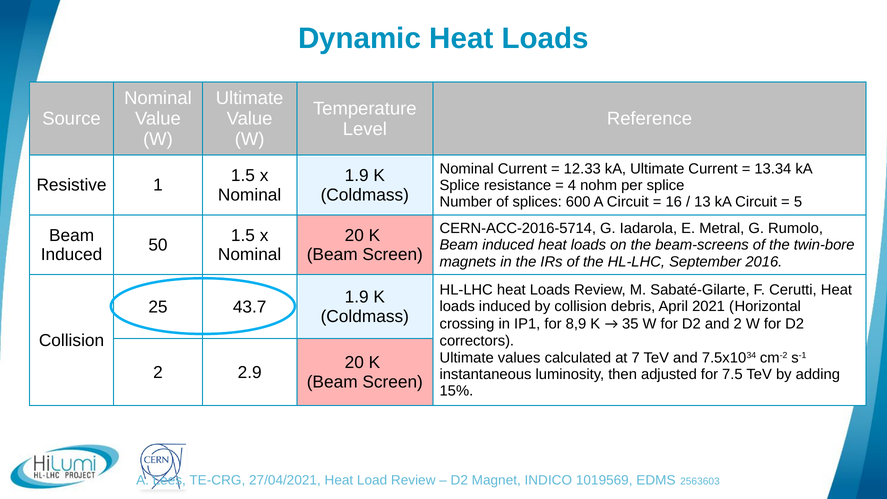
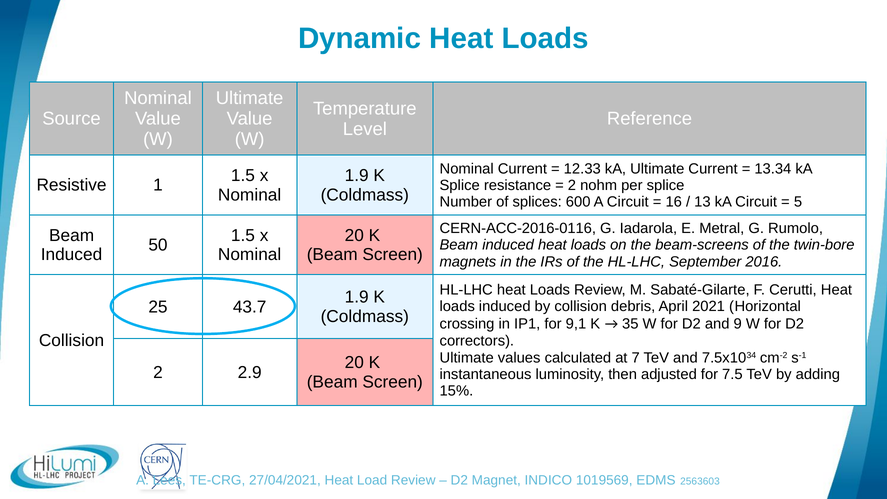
4: 4 -> 2 (572, 185)
CERN-ACC-2016-5714: CERN-ACC-2016-5714 -> CERN-ACC-2016-0116 (518, 229)
8,9: 8,9 -> 9,1 (576, 324)
and 2: 2 -> 9 (738, 324)
